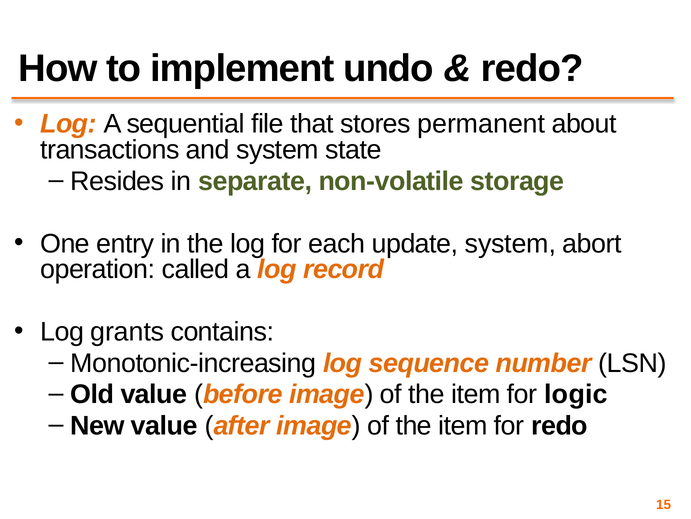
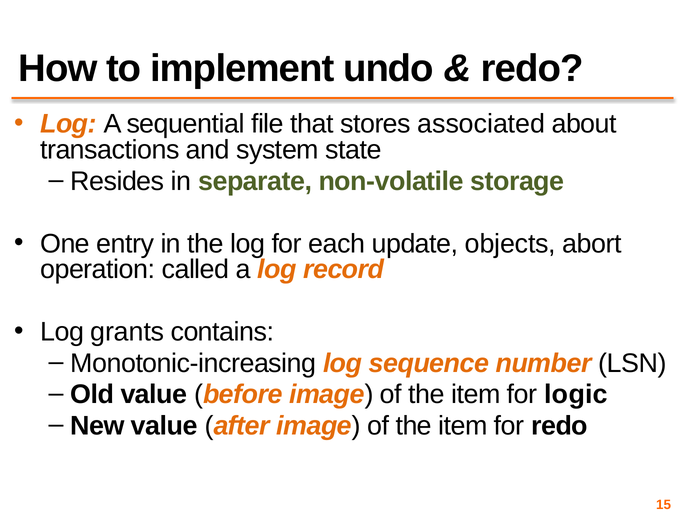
permanent: permanent -> associated (481, 124)
update system: system -> objects (510, 243)
